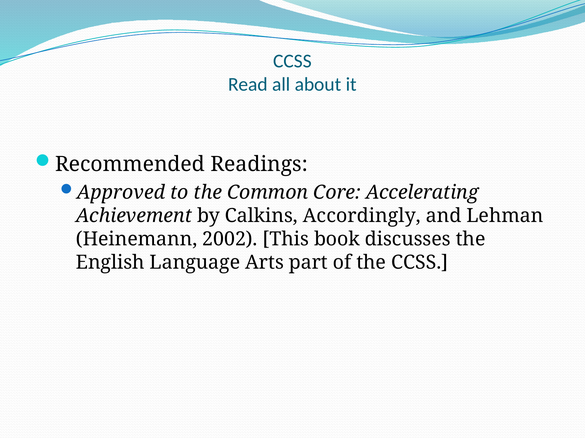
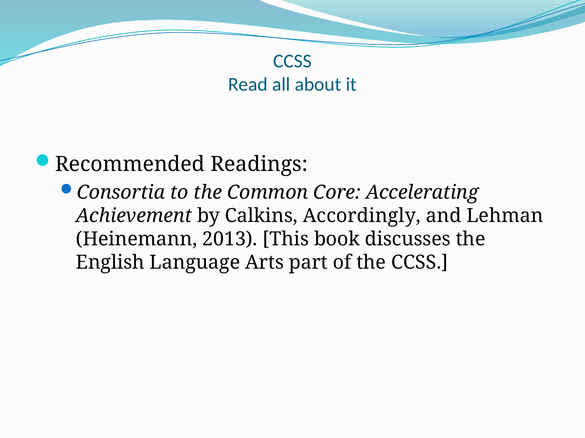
Approved: Approved -> Consortia (121, 193)
2002: 2002 -> 2013 (230, 240)
